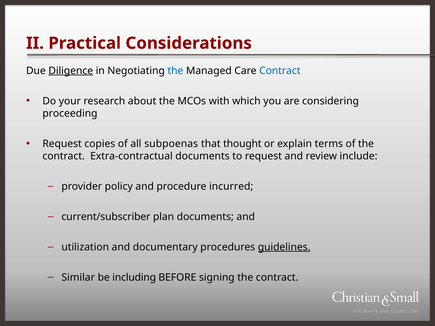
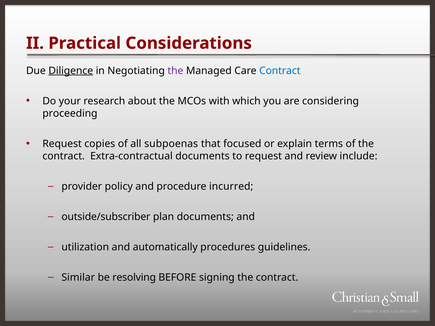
the colour: blue -> purple (175, 71)
thought: thought -> focused (242, 144)
current/subscriber: current/subscriber -> outside/subscriber (106, 217)
documentary: documentary -> automatically (165, 247)
guidelines underline: present -> none (284, 247)
including: including -> resolving (134, 278)
